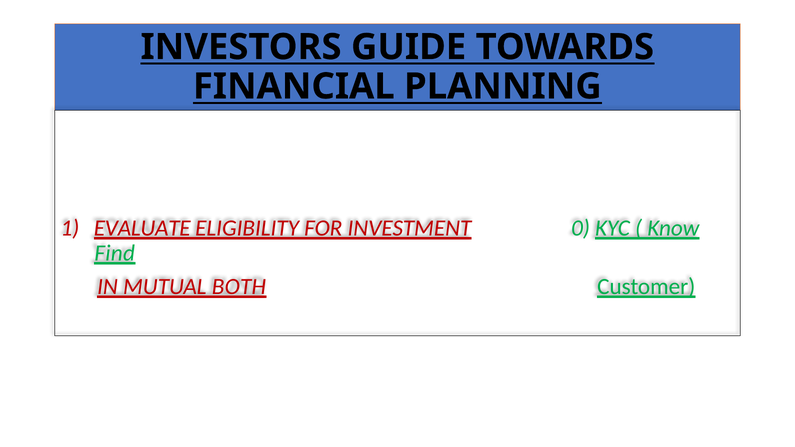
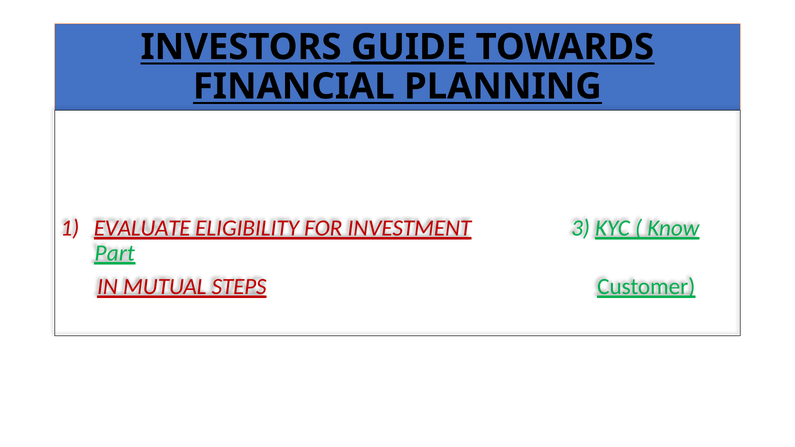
GUIDE underline: none -> present (409, 47)
0: 0 -> 3 (581, 228)
Find: Find -> Part (115, 253)
BOTH: BOTH -> STEPS (239, 287)
